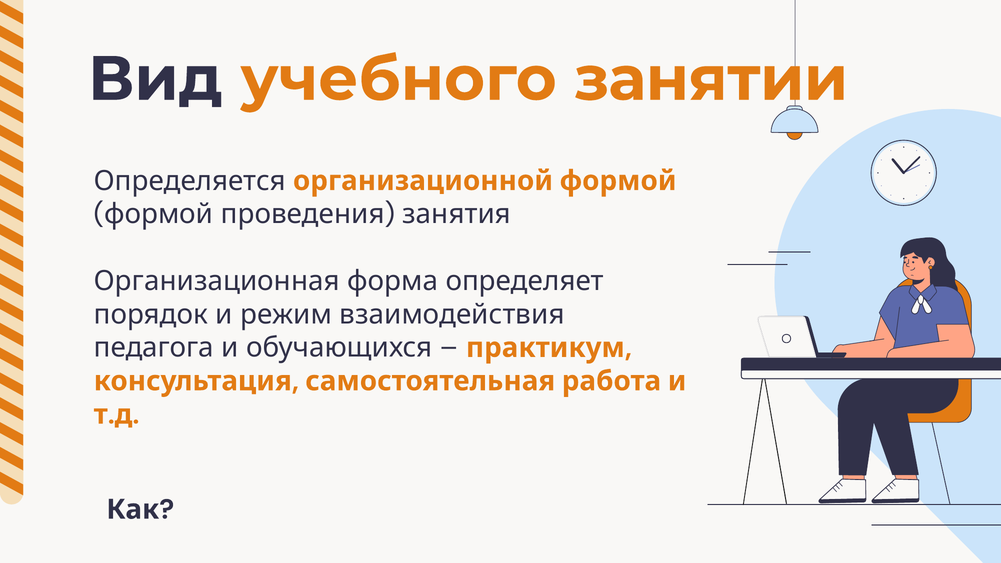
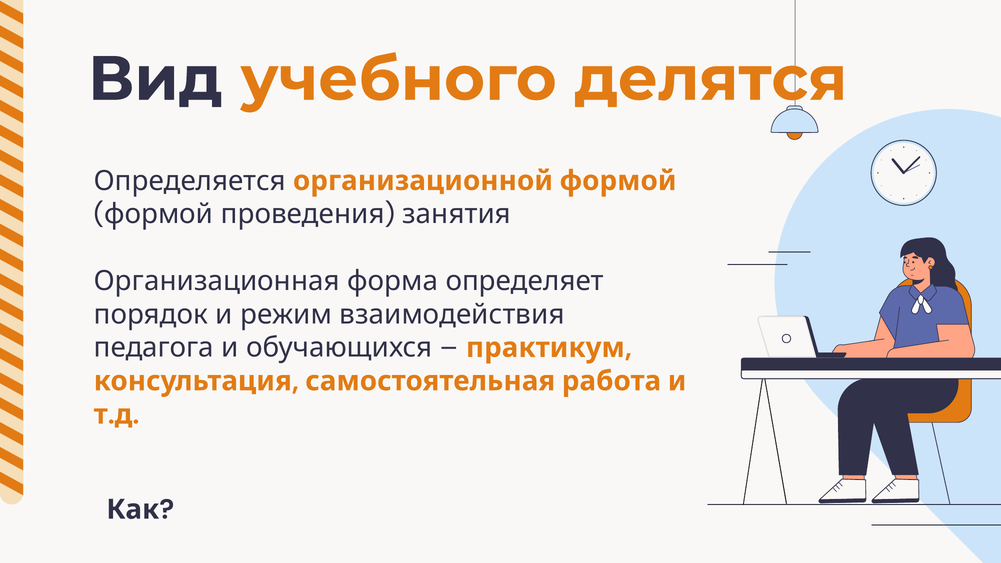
занятии: занятии -> делятся (711, 79)
